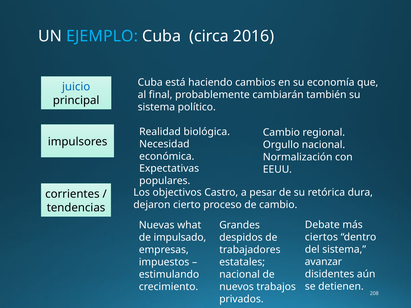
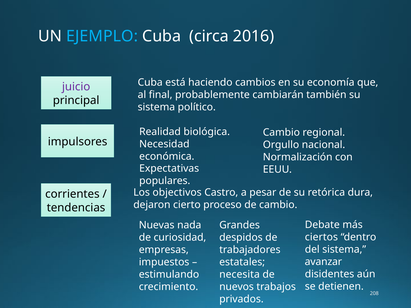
juicio colour: blue -> purple (76, 87)
what: what -> nada (189, 225)
impulsado: impulsado -> curiosidad (180, 238)
nacional: nacional -> necesita (240, 275)
